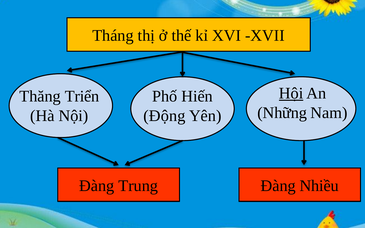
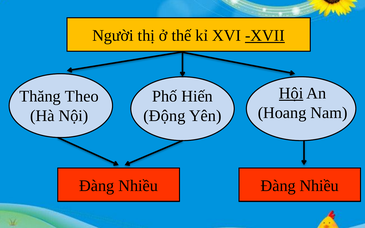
Tháng: Tháng -> Người (113, 36)
XVII underline: none -> present (265, 36)
Triển: Triển -> Theo (82, 96)
Những: Những -> Hoang (282, 113)
Trung: Trung -> Nhiều (138, 186)
